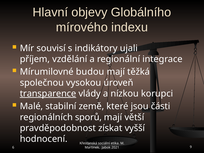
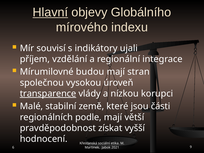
Hlavní underline: none -> present (50, 12)
těžká: těžká -> stran (139, 72)
sporů: sporů -> podle (88, 117)
